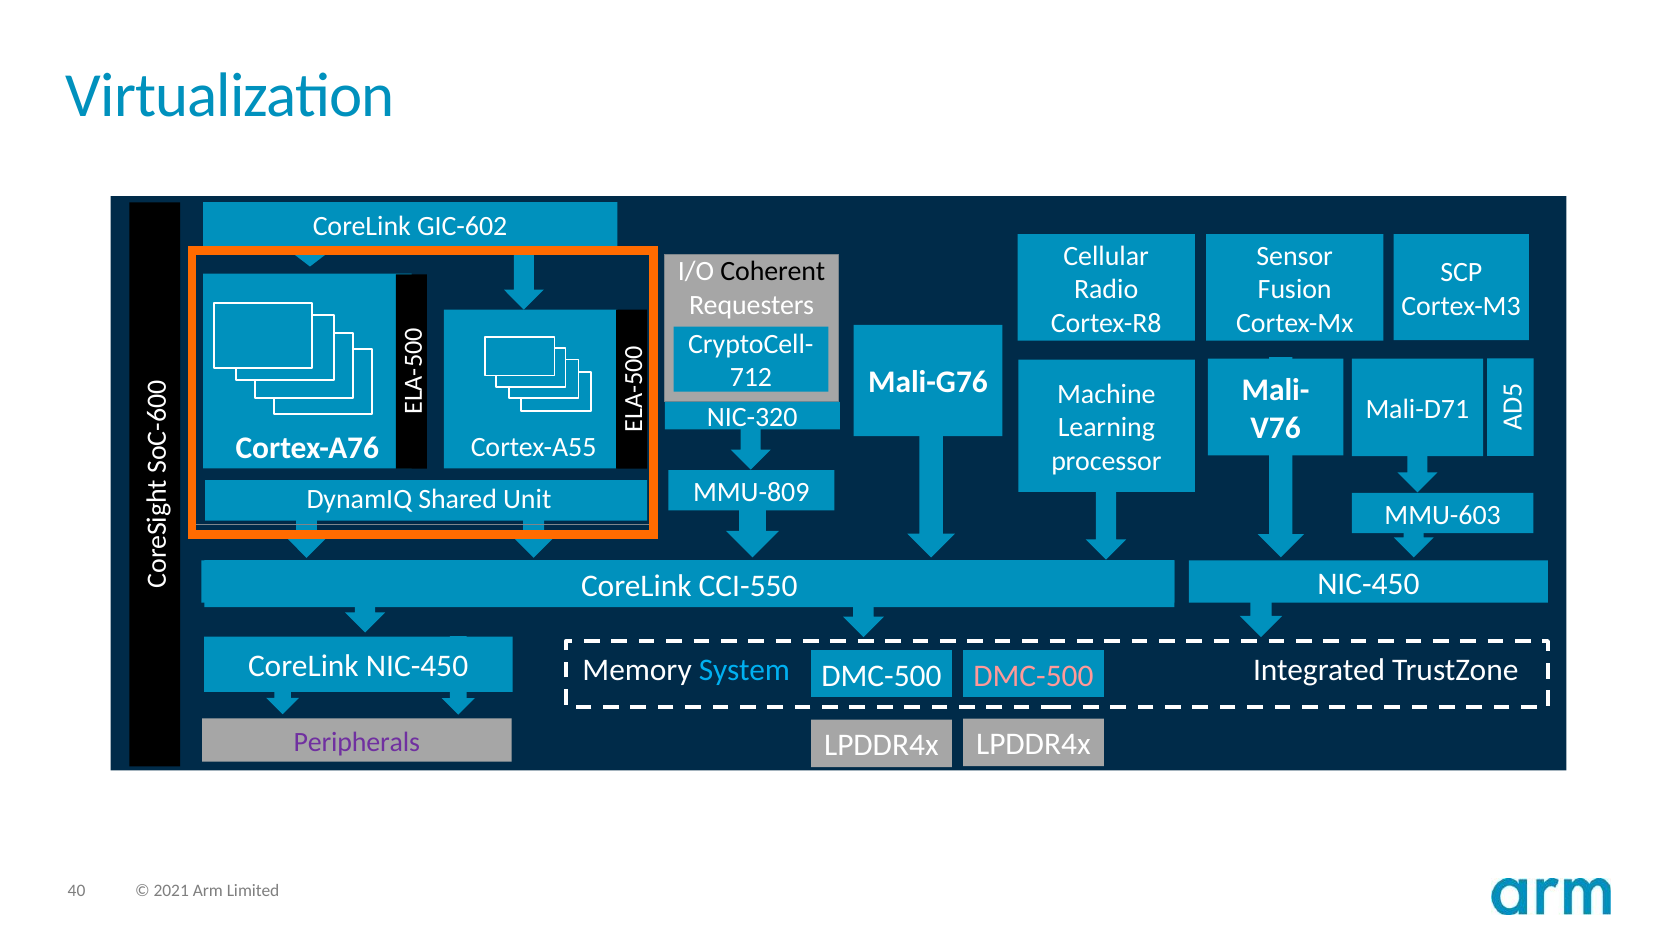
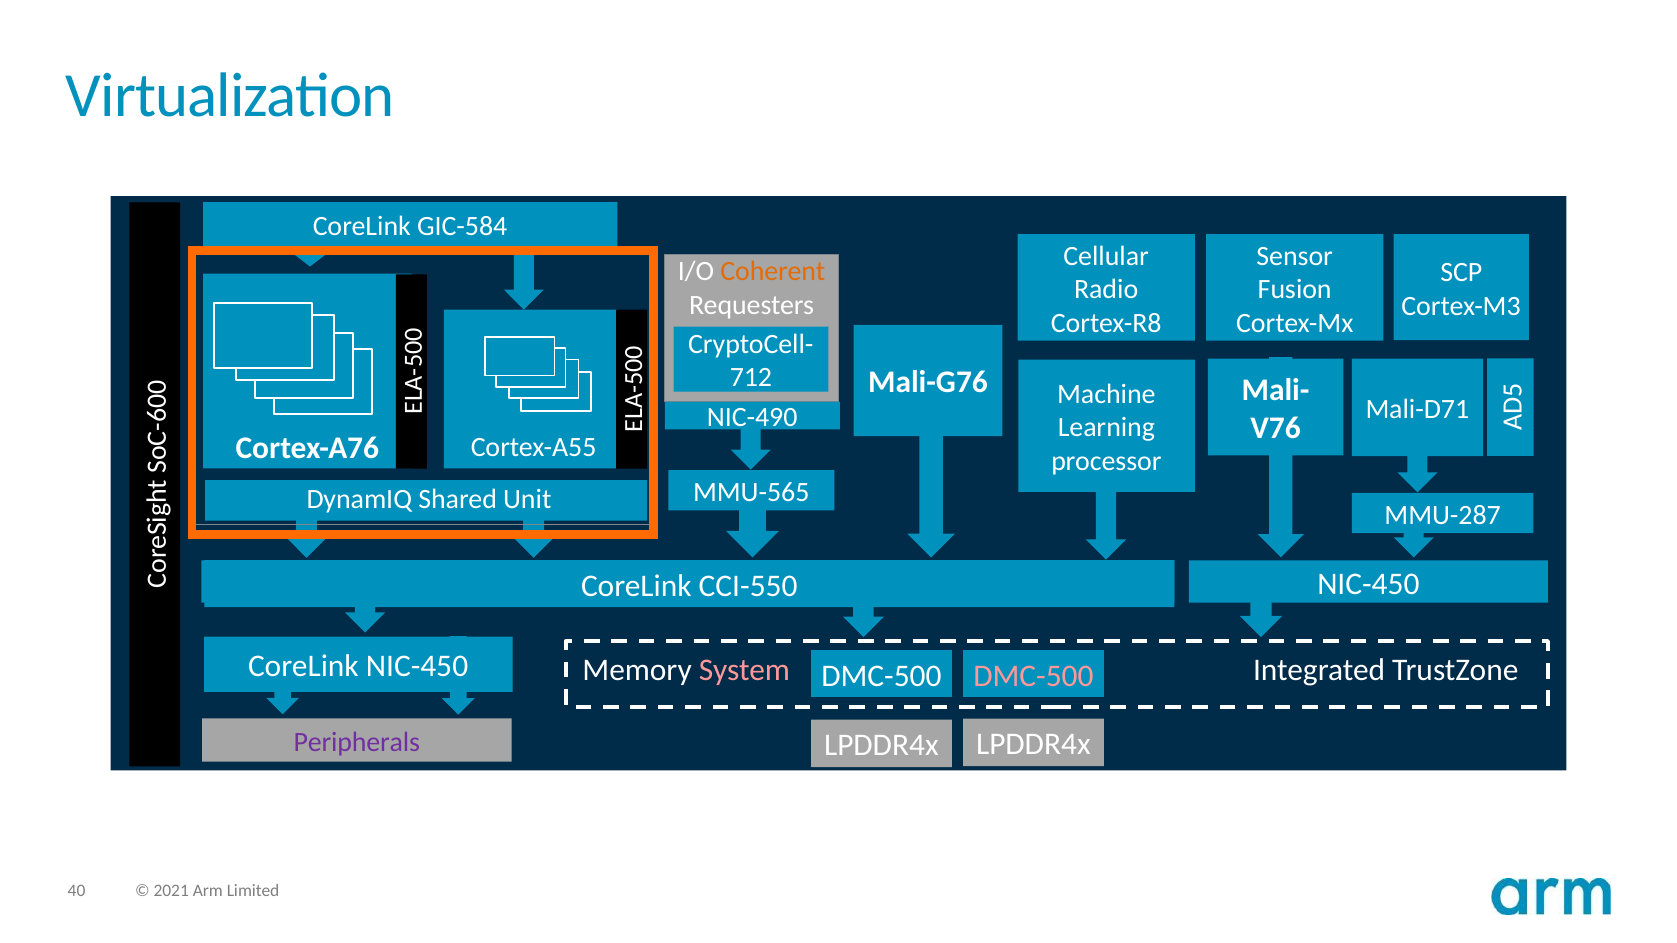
GIC-602: GIC-602 -> GIC-584 (462, 226)
Coherent colour: black -> orange (773, 272)
NIC-320: NIC-320 -> NIC-490 (752, 418)
MMU-809: MMU-809 -> MMU-565 (751, 492)
MMU-603: MMU-603 -> MMU-287 (1443, 515)
System colour: light blue -> pink (744, 671)
